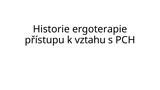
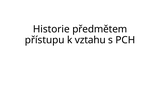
ergoterapie: ergoterapie -> předmětem (100, 29)
